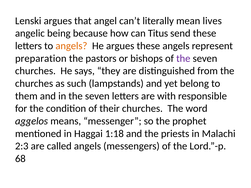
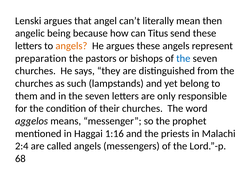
lives: lives -> then (212, 21)
the colour: purple -> blue (183, 58)
with: with -> only (166, 96)
1:18: 1:18 -> 1:16 (114, 134)
2:3: 2:3 -> 2:4 (22, 146)
